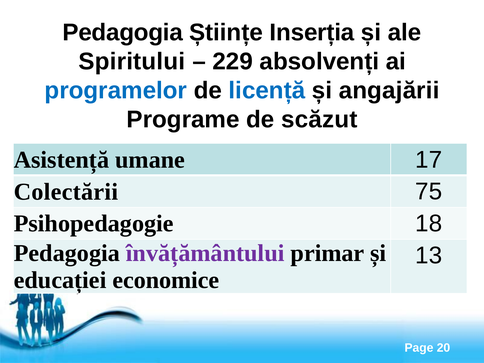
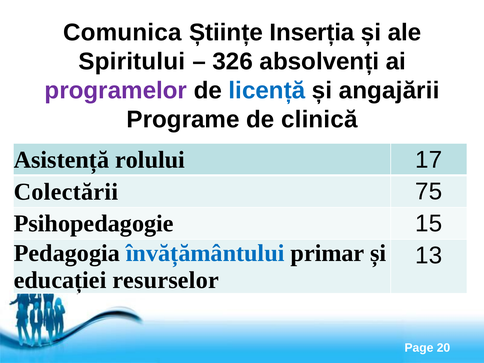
Pedagogia: Pedagogia -> Comunica (122, 32)
229: 229 -> 326 (233, 61)
programelor colour: blue -> purple (116, 91)
scăzut: scăzut -> clinică (319, 120)
umane: umane -> rolului (150, 160)
18: 18 -> 15 (429, 224)
învățământului colour: purple -> blue (205, 253)
economice: economice -> resurselor (166, 280)
